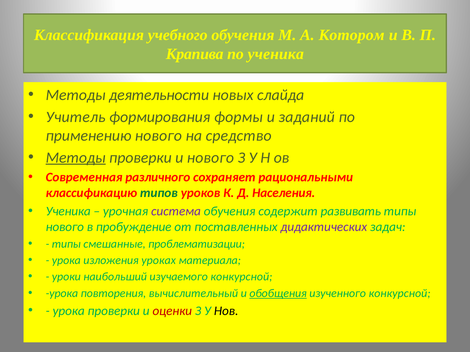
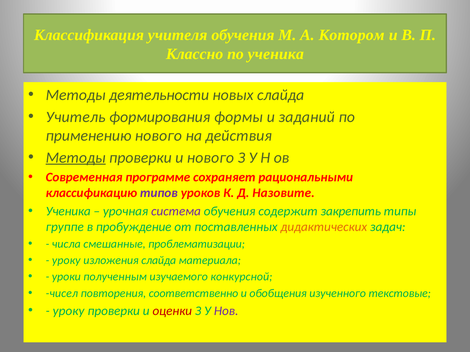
учебного: учебного -> учителя (178, 35)
Крапива: Крапива -> Классно (195, 54)
средство: средство -> действия (239, 136)
различного: различного -> программе (158, 177)
типов colour: green -> purple (159, 193)
Населения: Населения -> Назовите (284, 193)
развивать: развивать -> закрепить (351, 211)
нового: нового -> группе (65, 227)
дидактических colour: purple -> orange (324, 227)
типы: типы -> числа (66, 244)
урока: урока -> уроку (66, 261)
изложения уроках: уроках -> слайда (159, 261)
наибольший: наибольший -> полученным (115, 277)
урока: урока -> чисел (62, 294)
вычислительный: вычислительный -> соответственно (194, 294)
обобщения underline: present -> none (278, 294)
изученного конкурсной: конкурсной -> текстовые (400, 294)
урока: урока -> уроку (69, 311)
Нов colour: black -> purple (226, 311)
